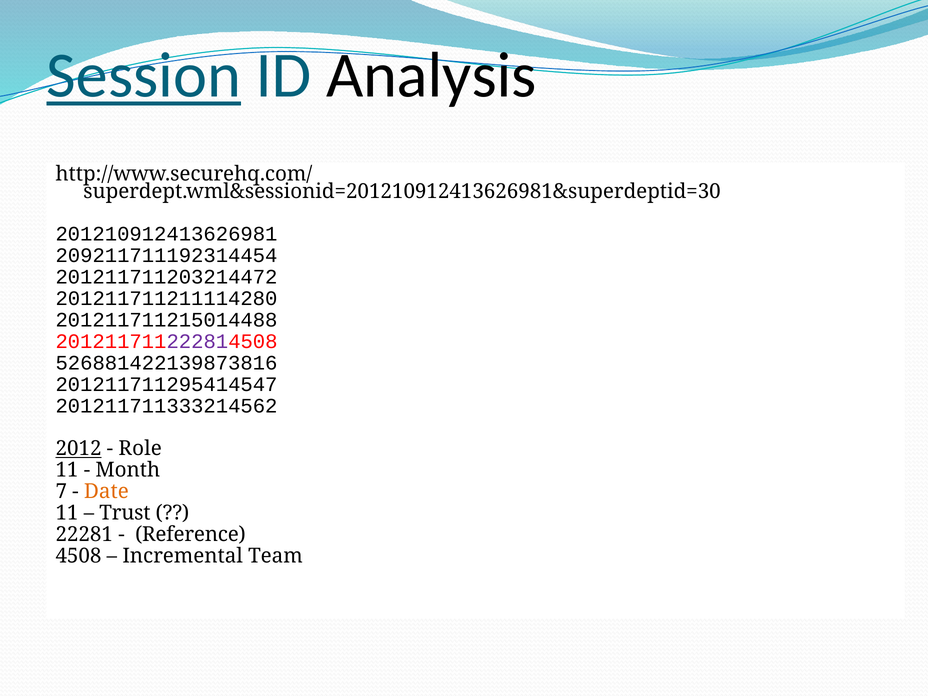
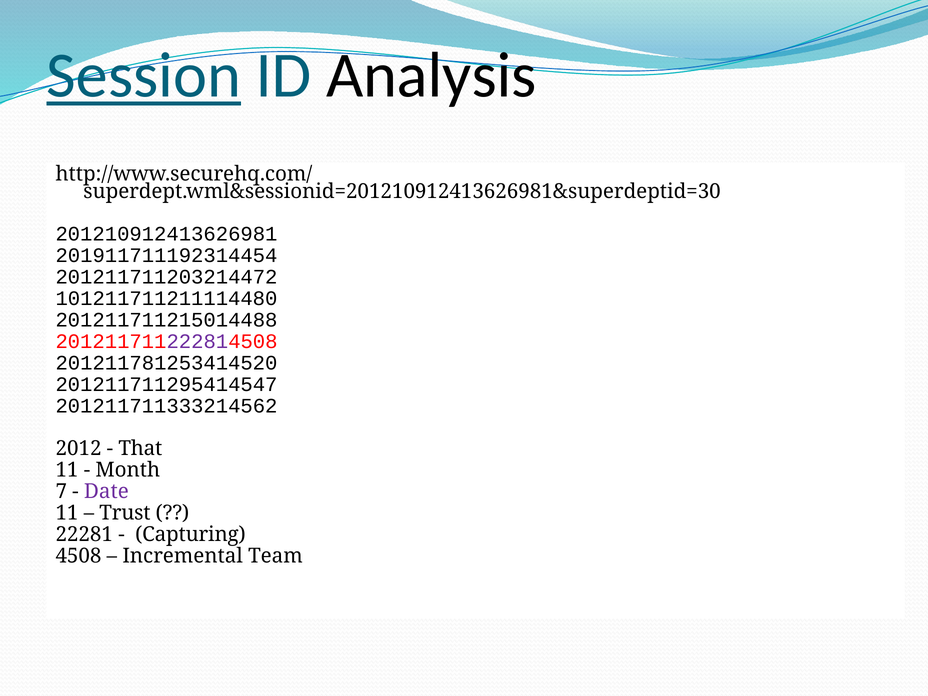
209211711192314454: 209211711192314454 -> 201911711192314454 (166, 256)
201211711211114280: 201211711211114280 -> 101211711211114480 (166, 299)
526881422139873816: 526881422139873816 -> 201211781253414520 (166, 363)
2012 underline: present -> none (79, 449)
Role: Role -> That (140, 449)
Date colour: orange -> purple (106, 492)
Reference: Reference -> Capturing (190, 534)
